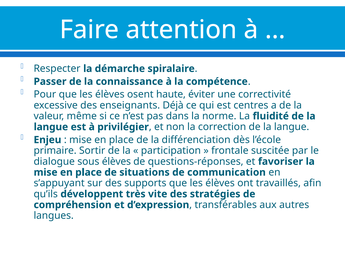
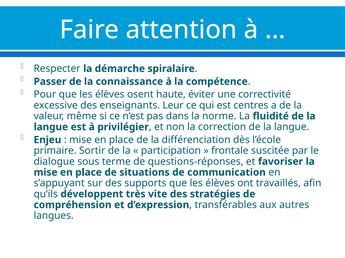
Déjà: Déjà -> Leur (173, 106)
sous élèves: élèves -> terme (116, 162)
